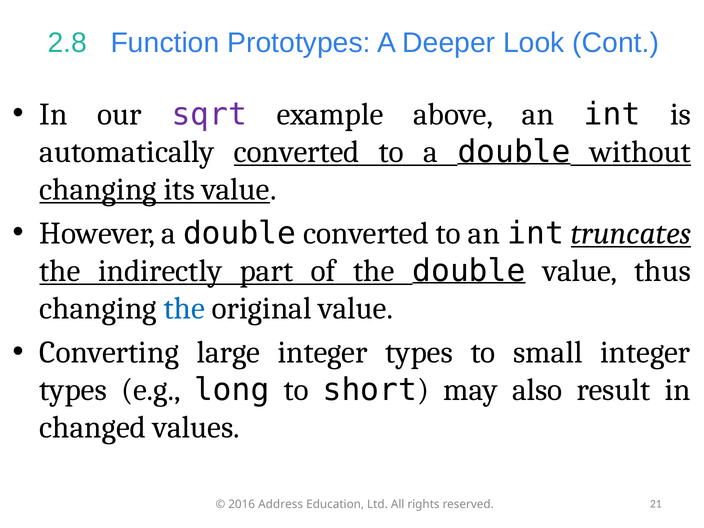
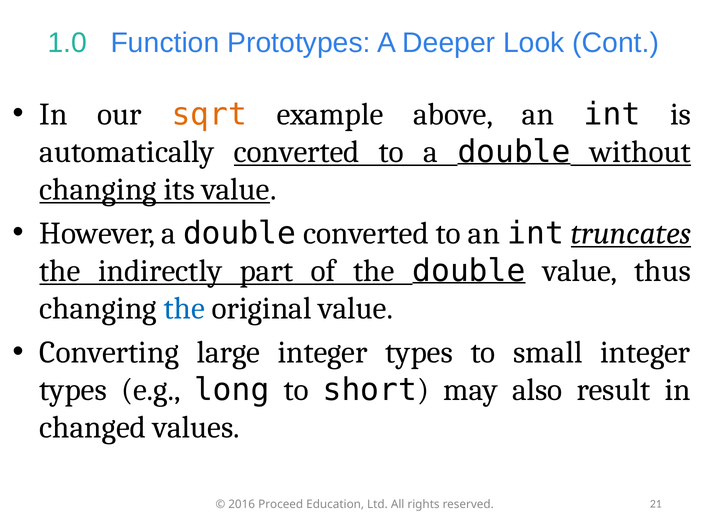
2.8: 2.8 -> 1.0 (67, 43)
sqrt colour: purple -> orange (209, 114)
Address: Address -> Proceed (281, 504)
